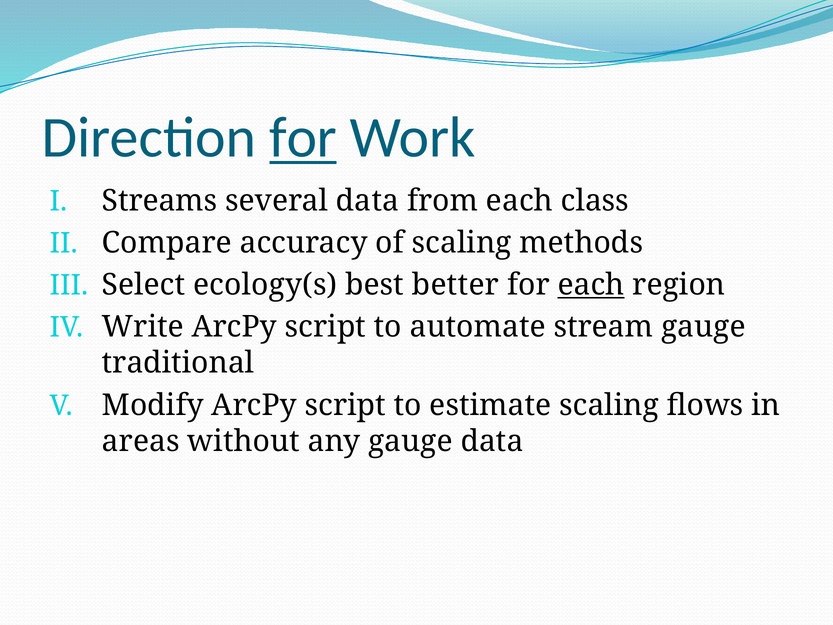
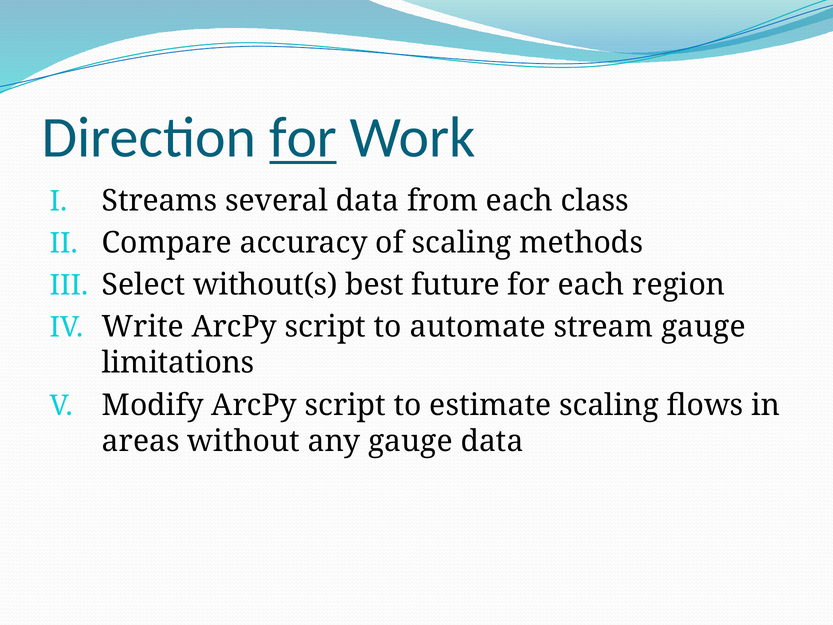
ecology(s: ecology(s -> without(s (265, 285)
better: better -> future (456, 285)
each underline: present -> none (591, 285)
traditional: traditional -> limitations (178, 363)
